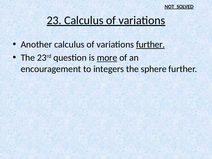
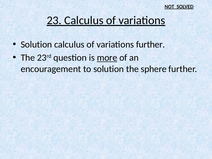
Another: Another -> Solution (36, 44)
further underline: present -> none (150, 44)
to integers: integers -> solution (109, 69)
